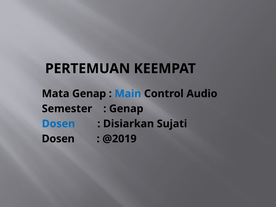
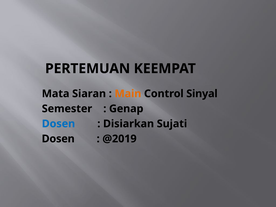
Mata Genap: Genap -> Siaran (89, 94)
Main colour: blue -> orange (128, 94)
Audio: Audio -> Sinyal (202, 94)
